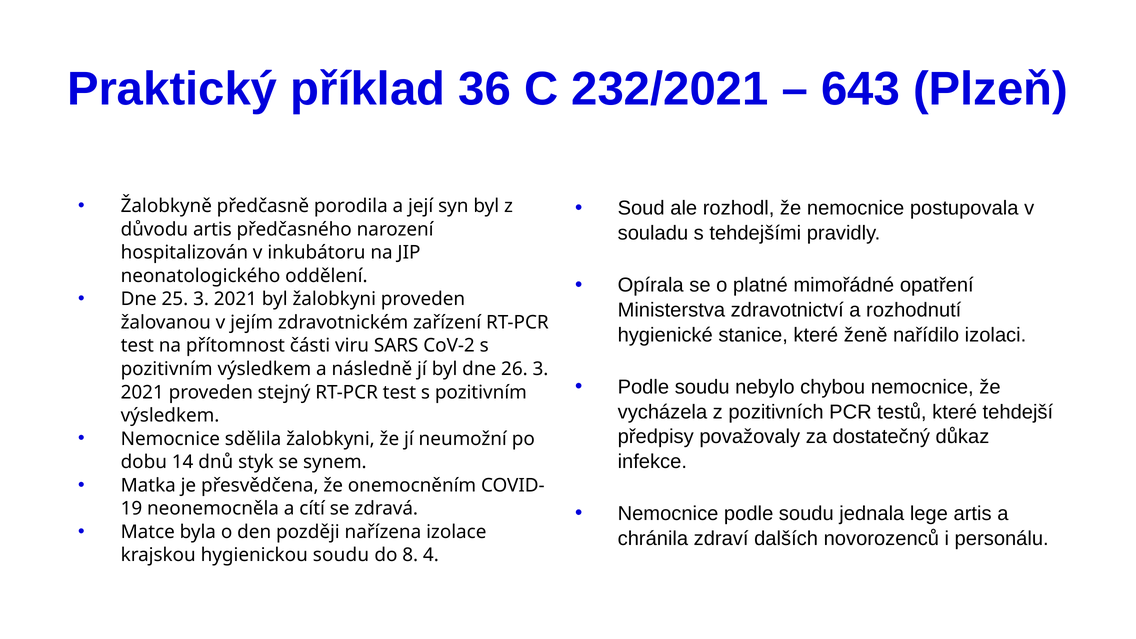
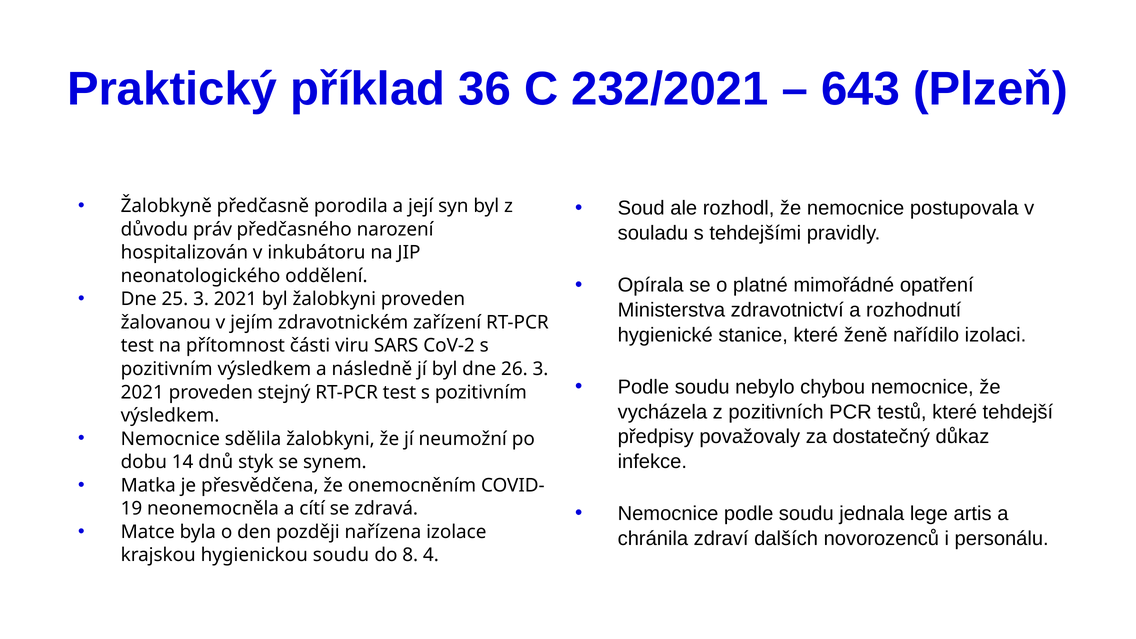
důvodu artis: artis -> práv (212, 229)
